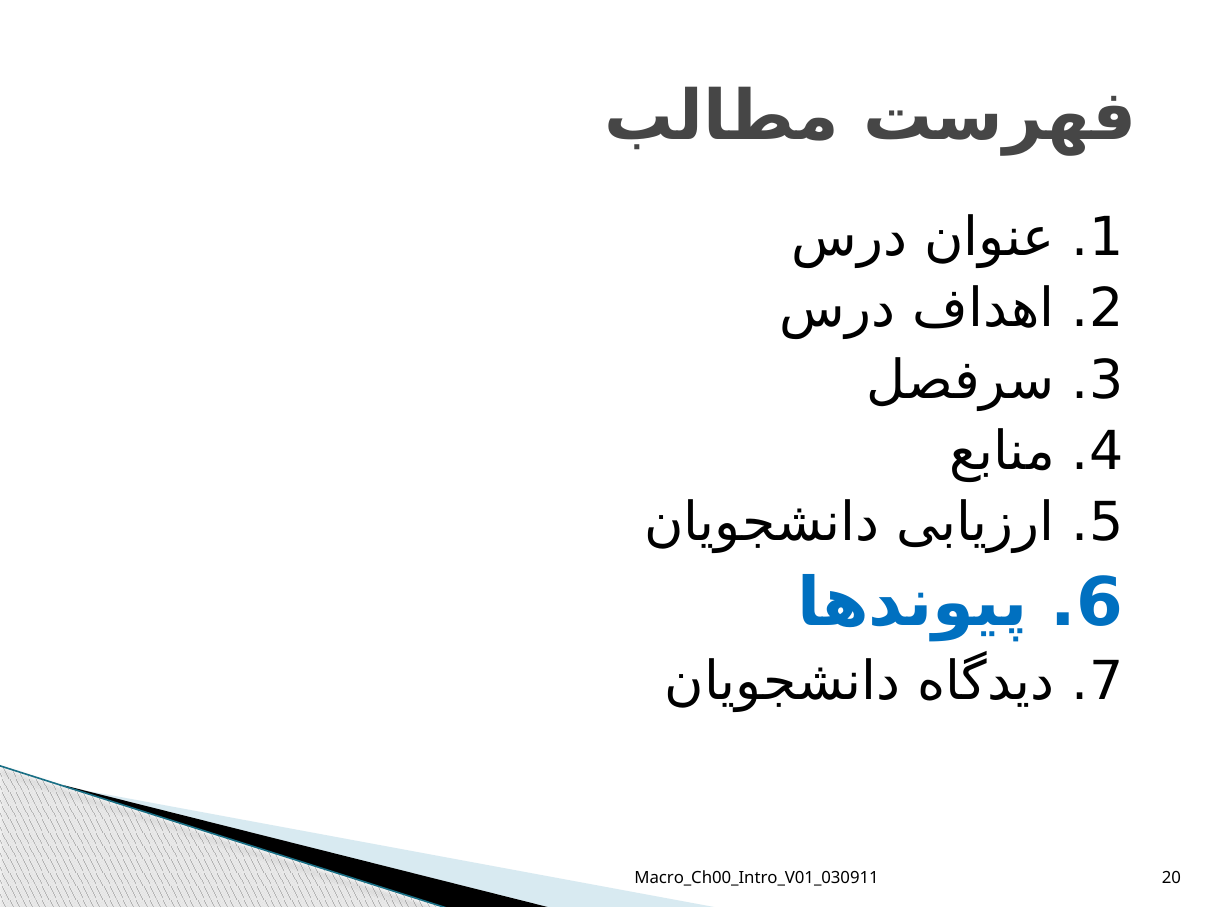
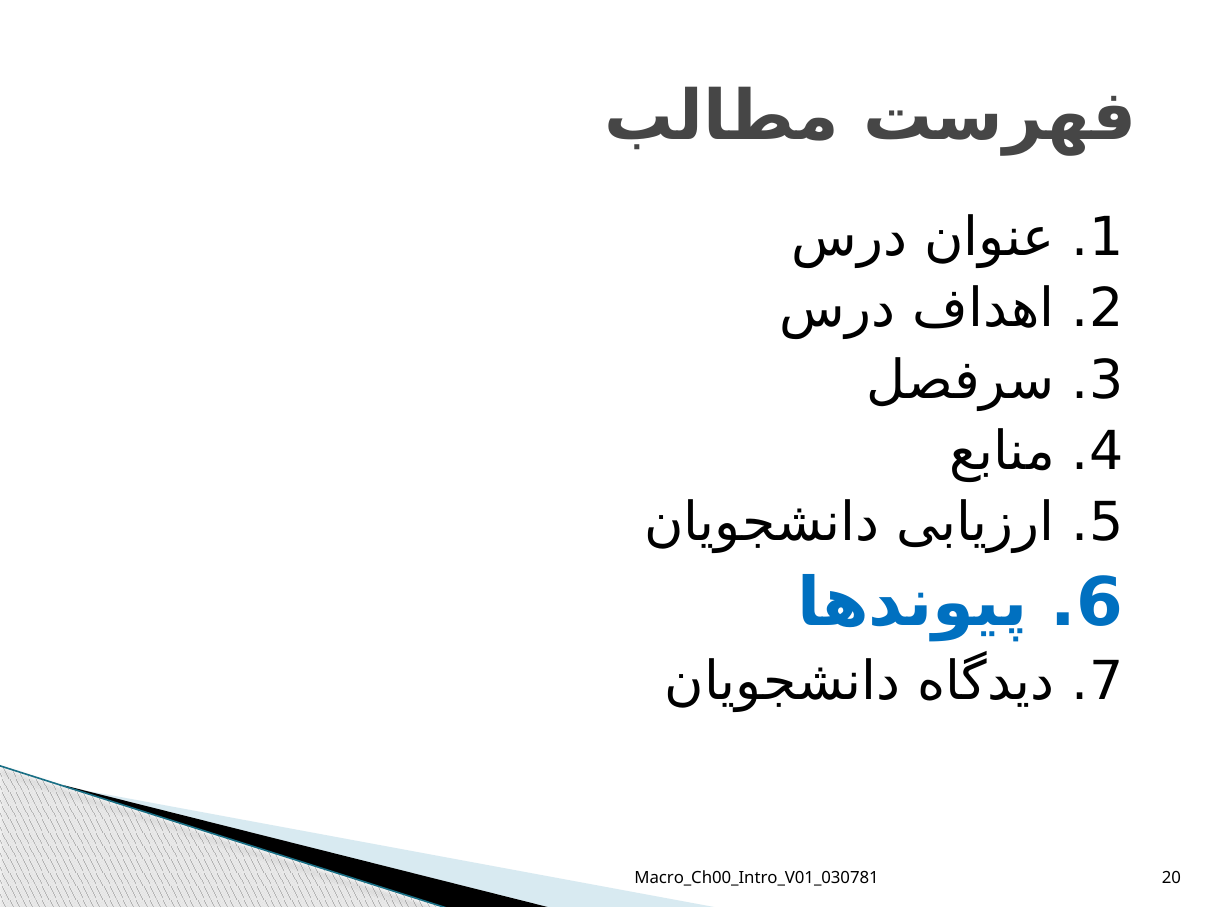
Macro_Ch00_Intro_V01_030911: Macro_Ch00_Intro_V01_030911 -> Macro_Ch00_Intro_V01_030781 (757, 879)
